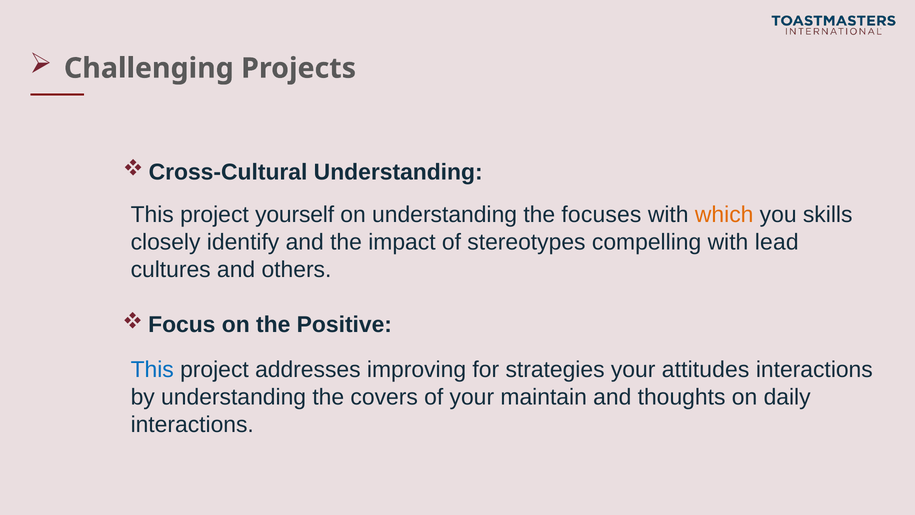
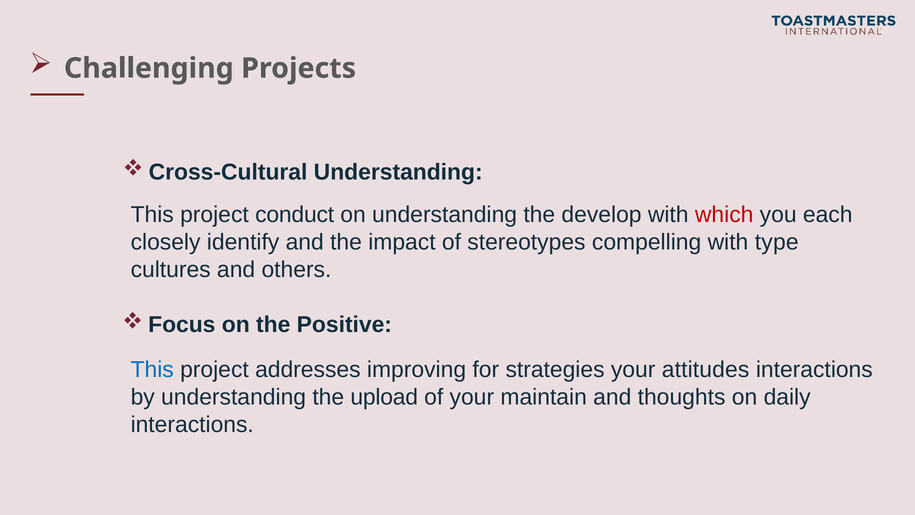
yourself: yourself -> conduct (295, 215)
focuses: focuses -> develop (602, 215)
which colour: orange -> red (724, 215)
skills: skills -> each (828, 215)
lead: lead -> type (777, 242)
covers: covers -> upload (384, 397)
